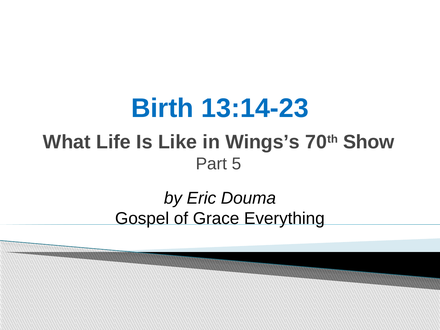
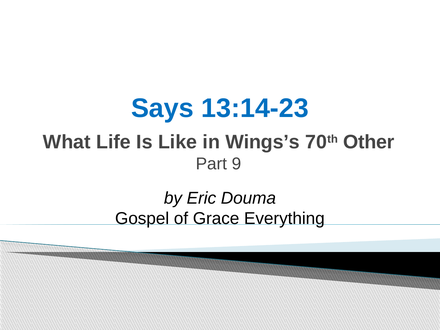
Birth: Birth -> Says (162, 108)
Show: Show -> Other (369, 142)
5: 5 -> 9 (236, 164)
